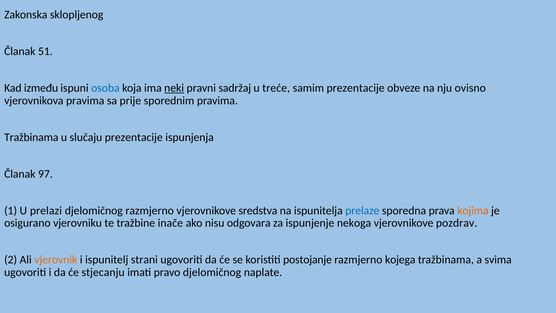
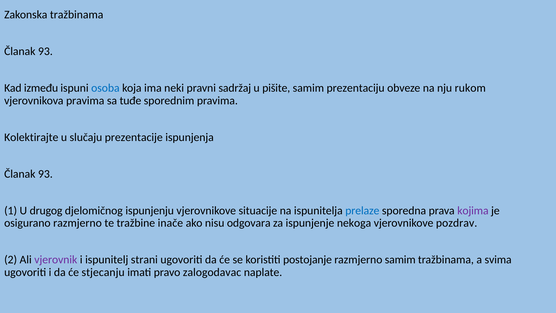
Zakonska sklopljenog: sklopljenog -> tražbinama (77, 15)
51: 51 -> 93 (45, 51)
neki underline: present -> none (174, 88)
treće: treće -> pišite (276, 88)
samim prezentacije: prezentacije -> prezentaciju (356, 88)
ovisno: ovisno -> rukom (470, 88)
prije: prije -> tuđe (130, 101)
Tražbinama: Tražbinama -> Kolektirajte (31, 137)
97: 97 -> 93 (45, 174)
prelazi: prelazi -> drugog (46, 210)
djelomičnog razmjerno: razmjerno -> ispunjenju (150, 210)
sredstva: sredstva -> situacije (258, 210)
kojima colour: orange -> purple (473, 210)
osigurano vjerovniku: vjerovniku -> razmjerno (77, 223)
vjerovnik colour: orange -> purple (56, 260)
razmjerno kojega: kojega -> samim (400, 260)
pravo djelomičnog: djelomičnog -> zalogodavac (212, 272)
